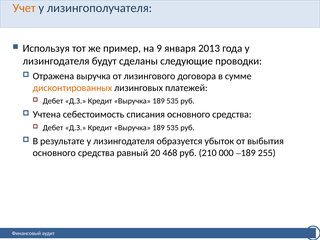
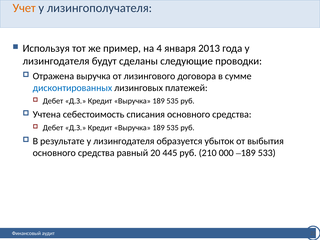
9: 9 -> 4 (159, 48)
дисконтированных colour: orange -> blue (72, 88)
468: 468 -> 445 (170, 153)
255: 255 -> 533 (267, 153)
